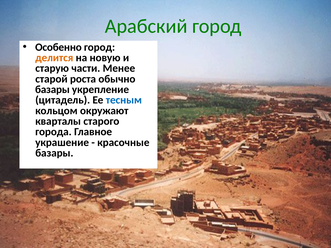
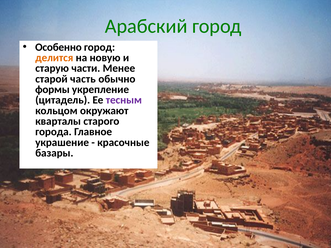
роста: роста -> часть (83, 79)
базары: базары -> формы (52, 90)
тесным colour: blue -> purple (124, 100)
